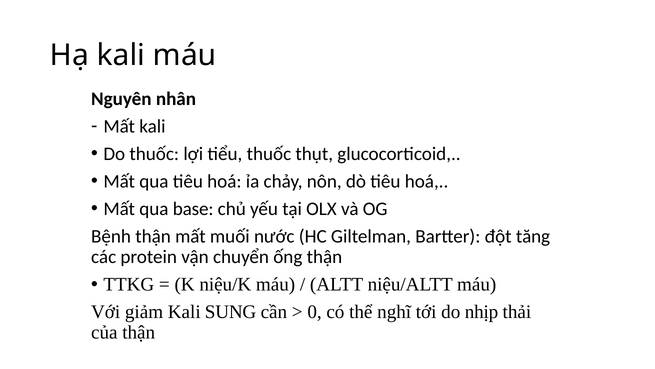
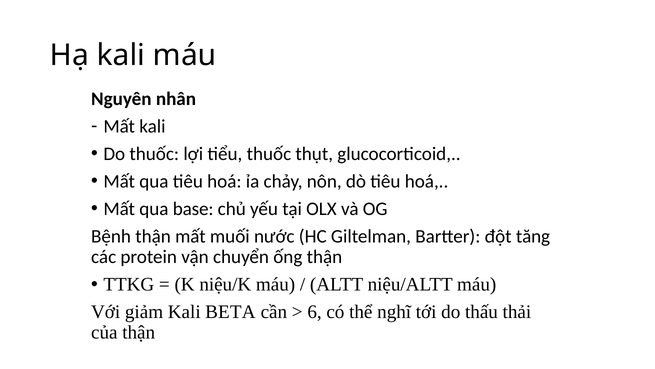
SUNG: SUNG -> BETA (230, 312)
0: 0 -> 6 (315, 312)
nhịp: nhịp -> thấu (481, 312)
